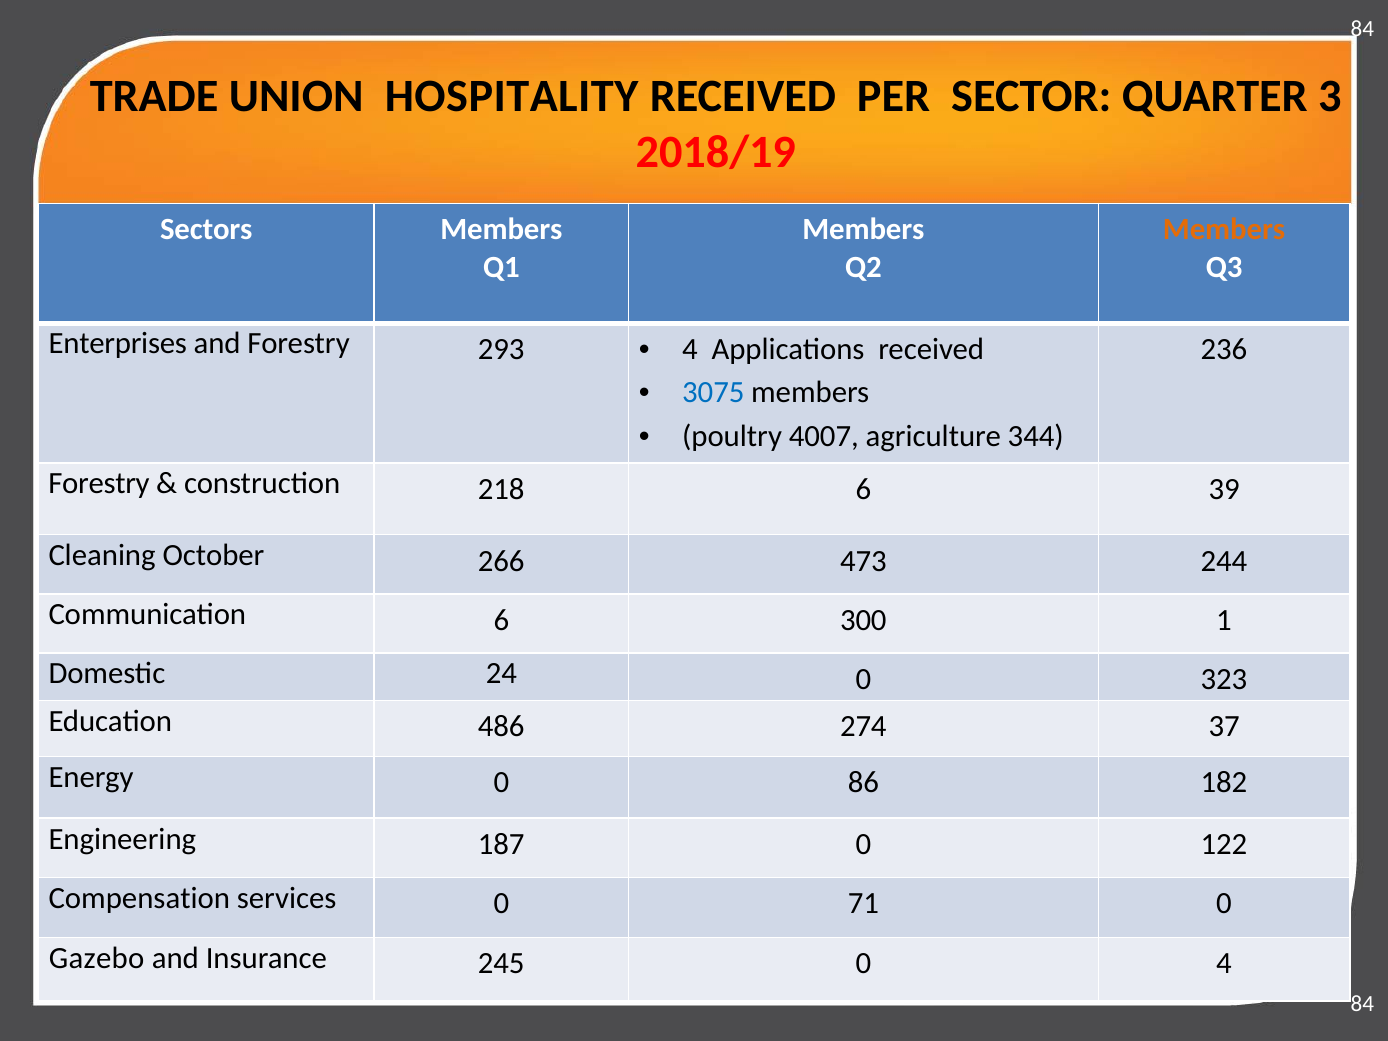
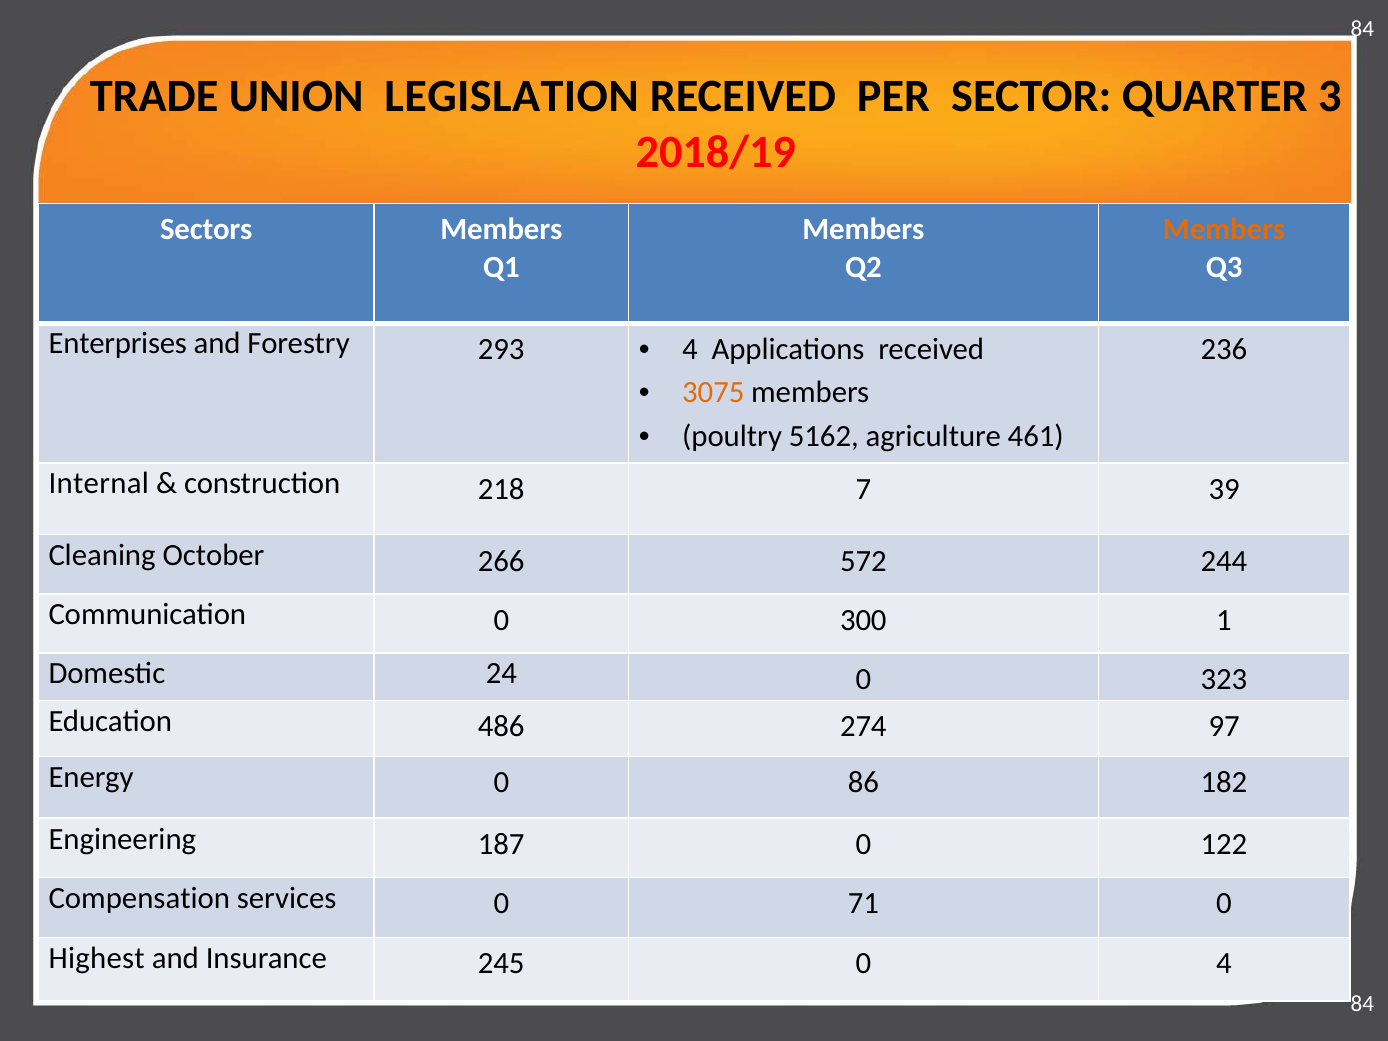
HOSPITALITY: HOSPITALITY -> LEGISLATION (512, 97)
3075 colour: blue -> orange (713, 393)
4007: 4007 -> 5162 (824, 436)
344: 344 -> 461 (1036, 436)
Forestry: Forestry -> Internal (99, 483)
218 6: 6 -> 7 (863, 489)
473: 473 -> 572 (863, 561)
Communication 6: 6 -> 0 (501, 620)
37: 37 -> 97 (1224, 727)
Gazebo: Gazebo -> Highest (97, 958)
